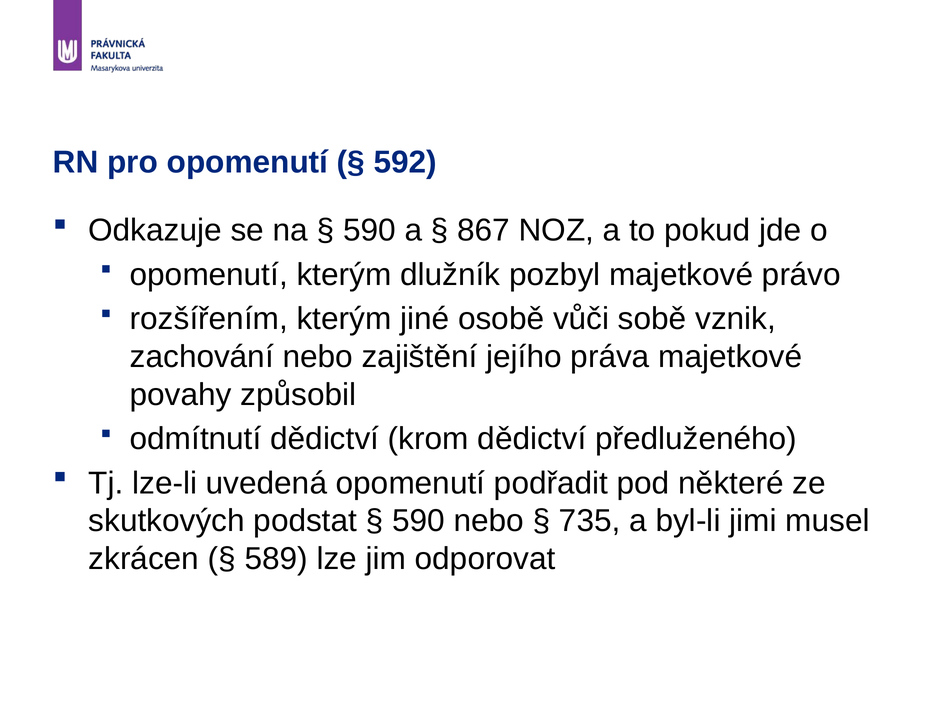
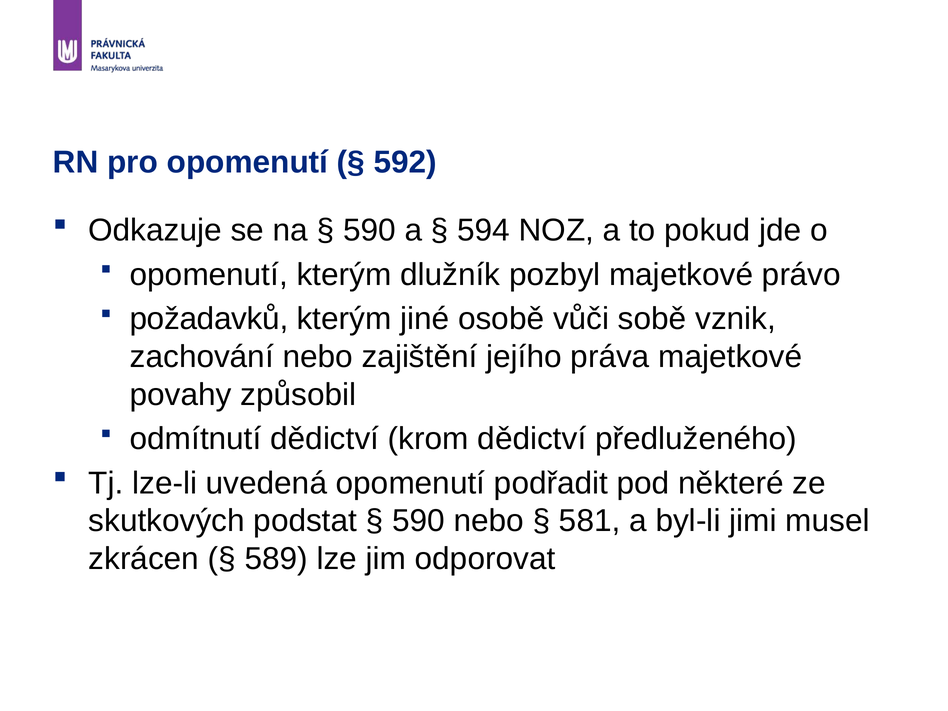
867: 867 -> 594 (484, 230)
rozšířením: rozšířením -> požadavků (209, 319)
735: 735 -> 581 (590, 521)
